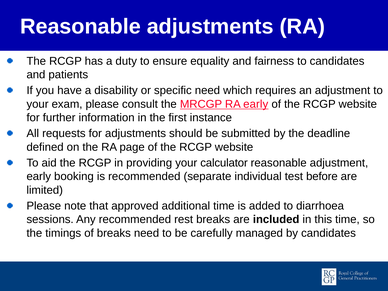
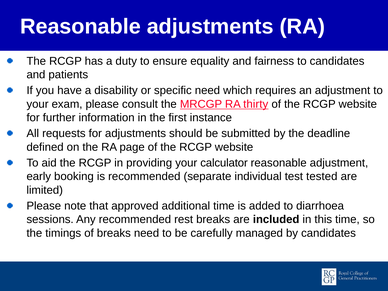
RA early: early -> thirty (256, 104)
before: before -> tested (322, 176)
